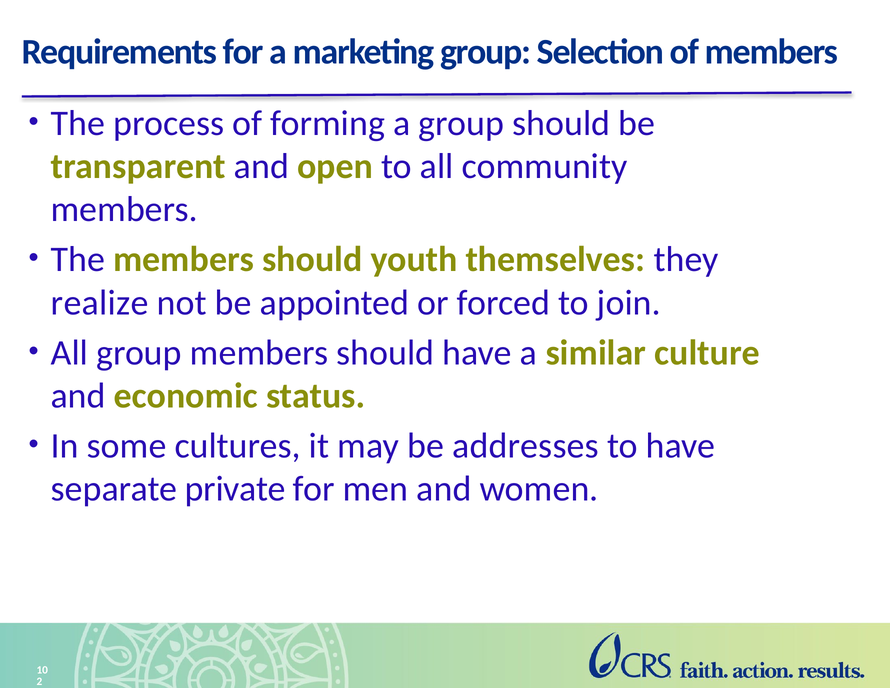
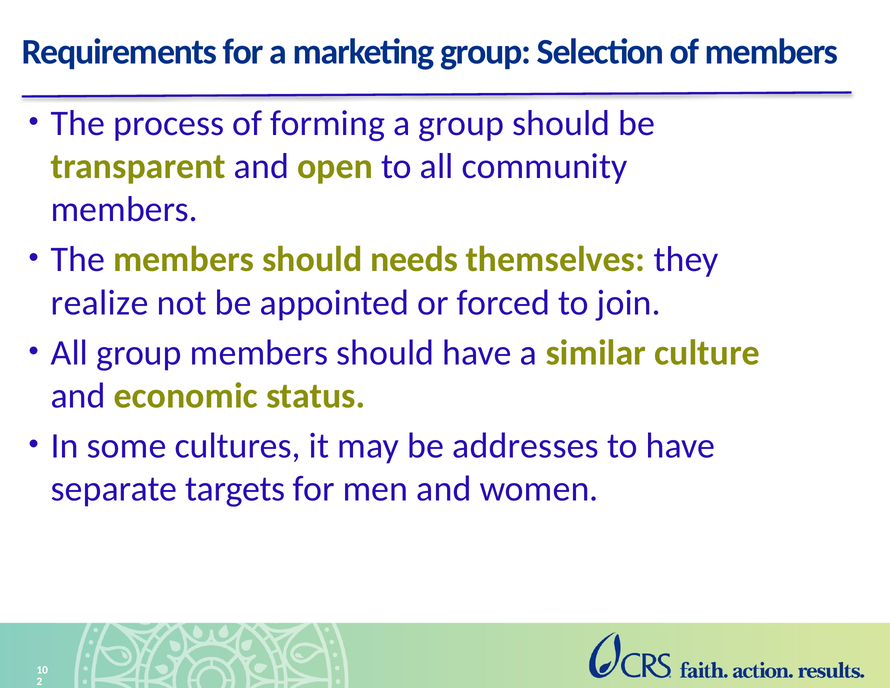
youth: youth -> needs (414, 259)
private: private -> targets (235, 489)
